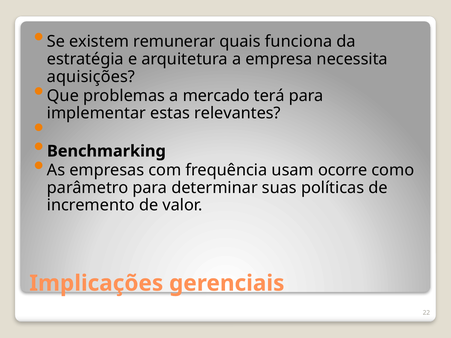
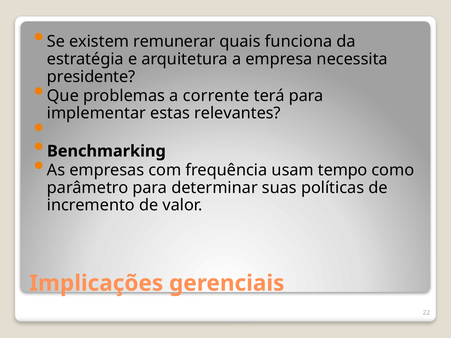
aquisições: aquisições -> presidente (91, 77)
mercado: mercado -> corrente (216, 96)
ocorre: ocorre -> tempo (343, 170)
